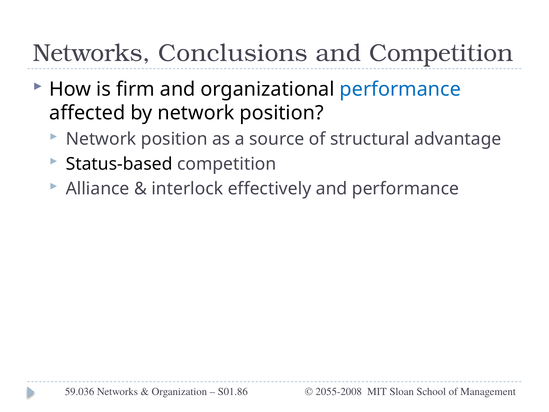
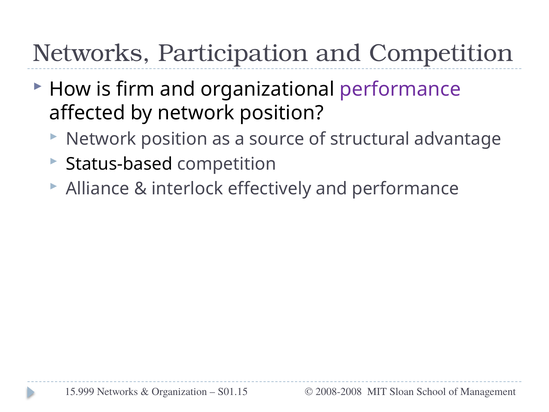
Conclusions: Conclusions -> Participation (233, 53)
performance colour: blue -> purple (400, 89)
59.036: 59.036 -> 15.999 (80, 391)
S01.86: S01.86 -> S01.15 (233, 391)
2055-2008: 2055-2008 -> 2008-2008 (339, 391)
